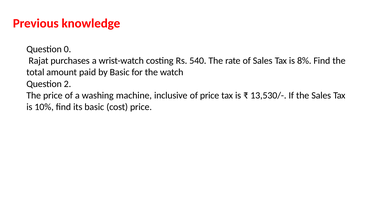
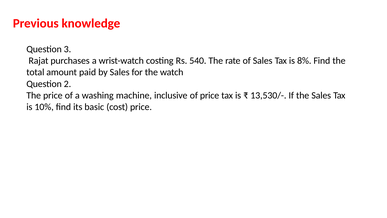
0: 0 -> 3 (67, 49)
by Basic: Basic -> Sales (120, 72)
